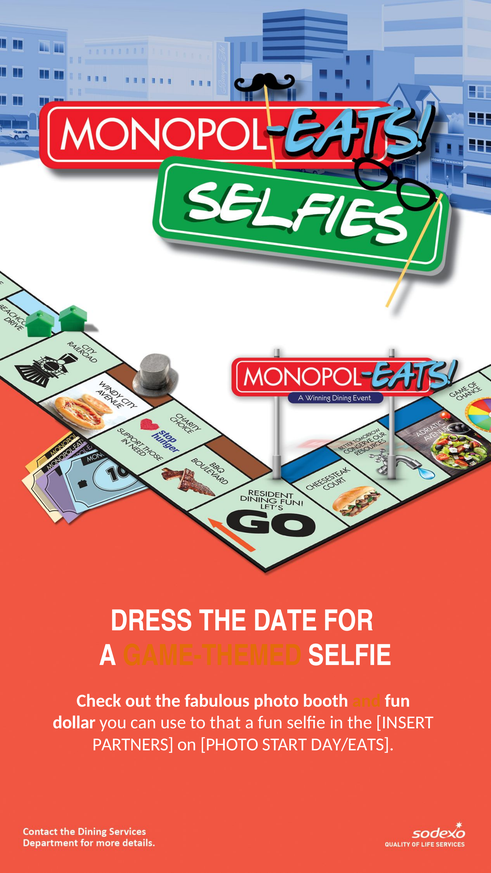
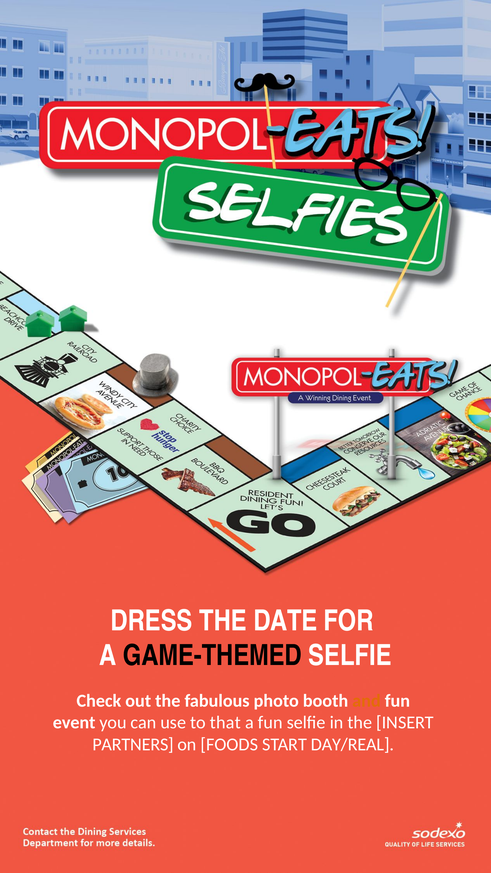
GAME-THEMED colour: orange -> black (212, 655)
dollar: dollar -> event (74, 722)
on PHOTO: PHOTO -> FOODS (229, 744)
DAY/EATS: DAY/EATS -> DAY/REAL (352, 744)
